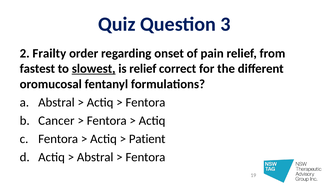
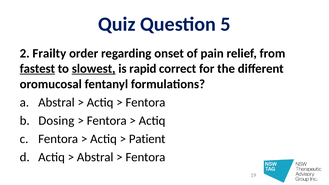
3: 3 -> 5 (226, 24)
fastest underline: none -> present (37, 69)
is relief: relief -> rapid (143, 69)
Cancer: Cancer -> Dosing (56, 121)
